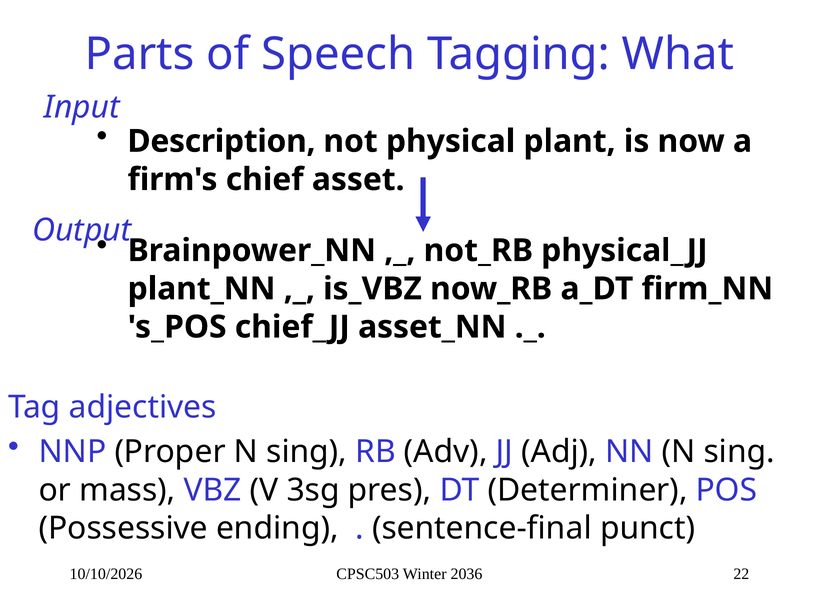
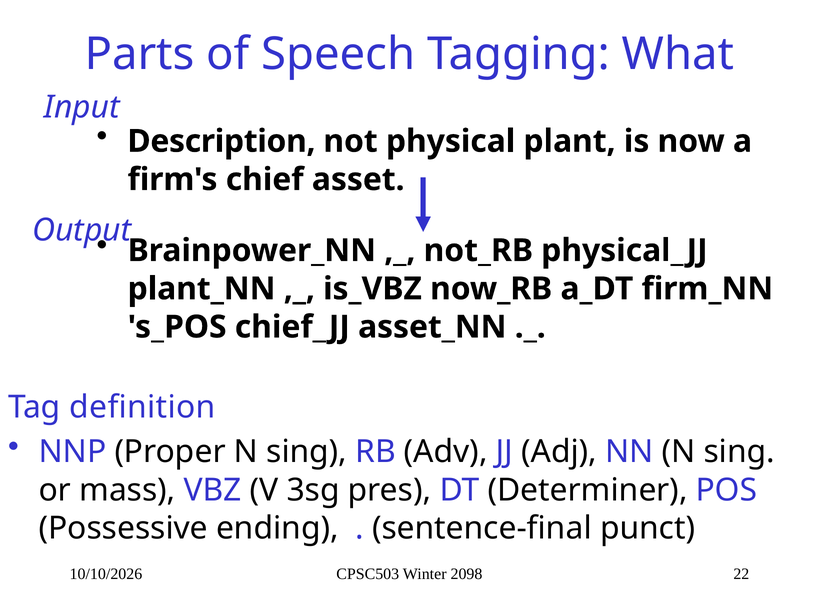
adjectives: adjectives -> definition (142, 408)
2036: 2036 -> 2098 (466, 574)
